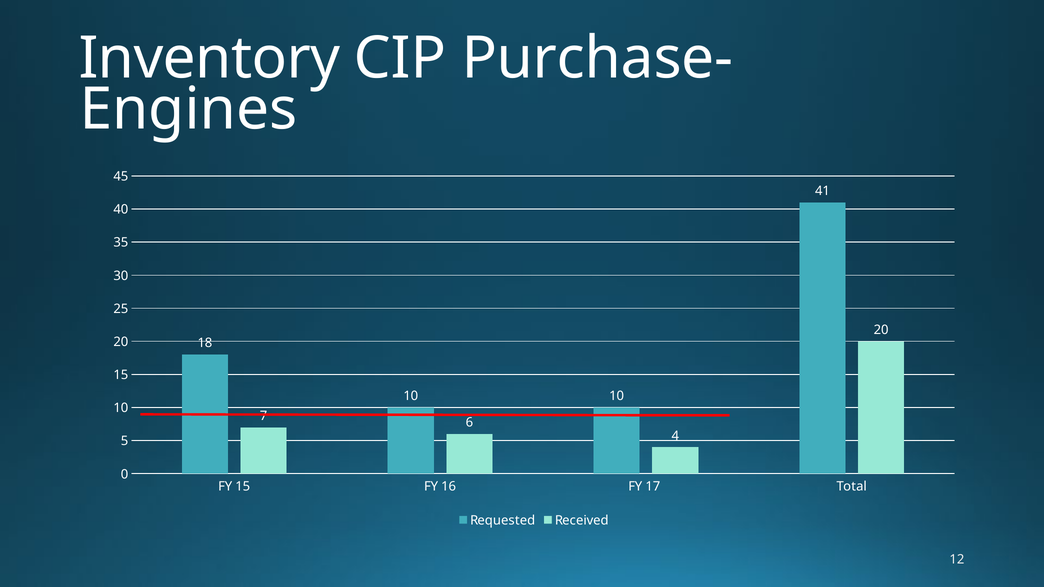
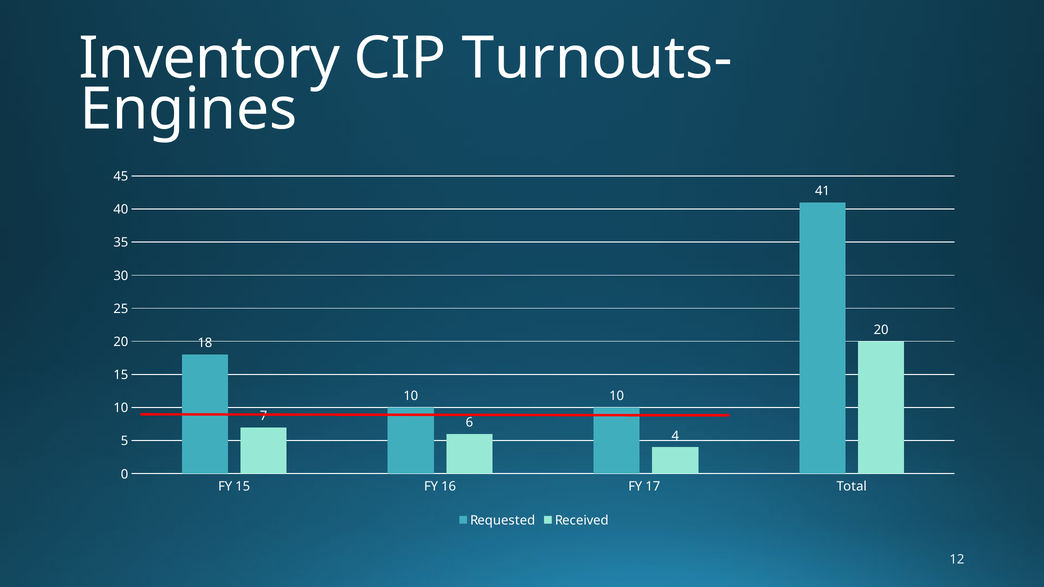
Purchase-: Purchase- -> Turnouts- (597, 58)
